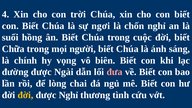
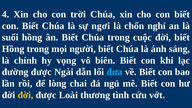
Chữa: Chữa -> Hồng (13, 49)
đưa colour: pink -> light blue (115, 72)
được Nghỉ: Nghỉ -> Loài (68, 95)
